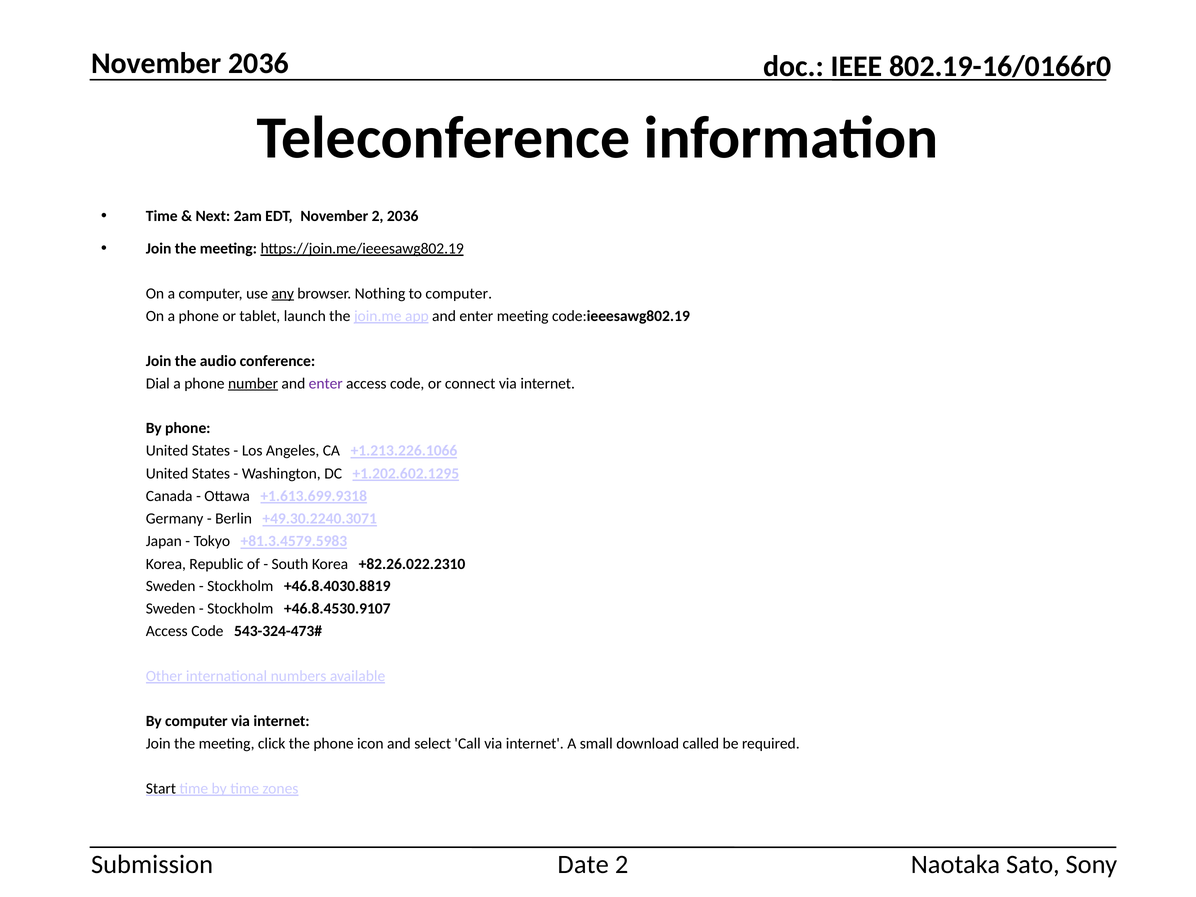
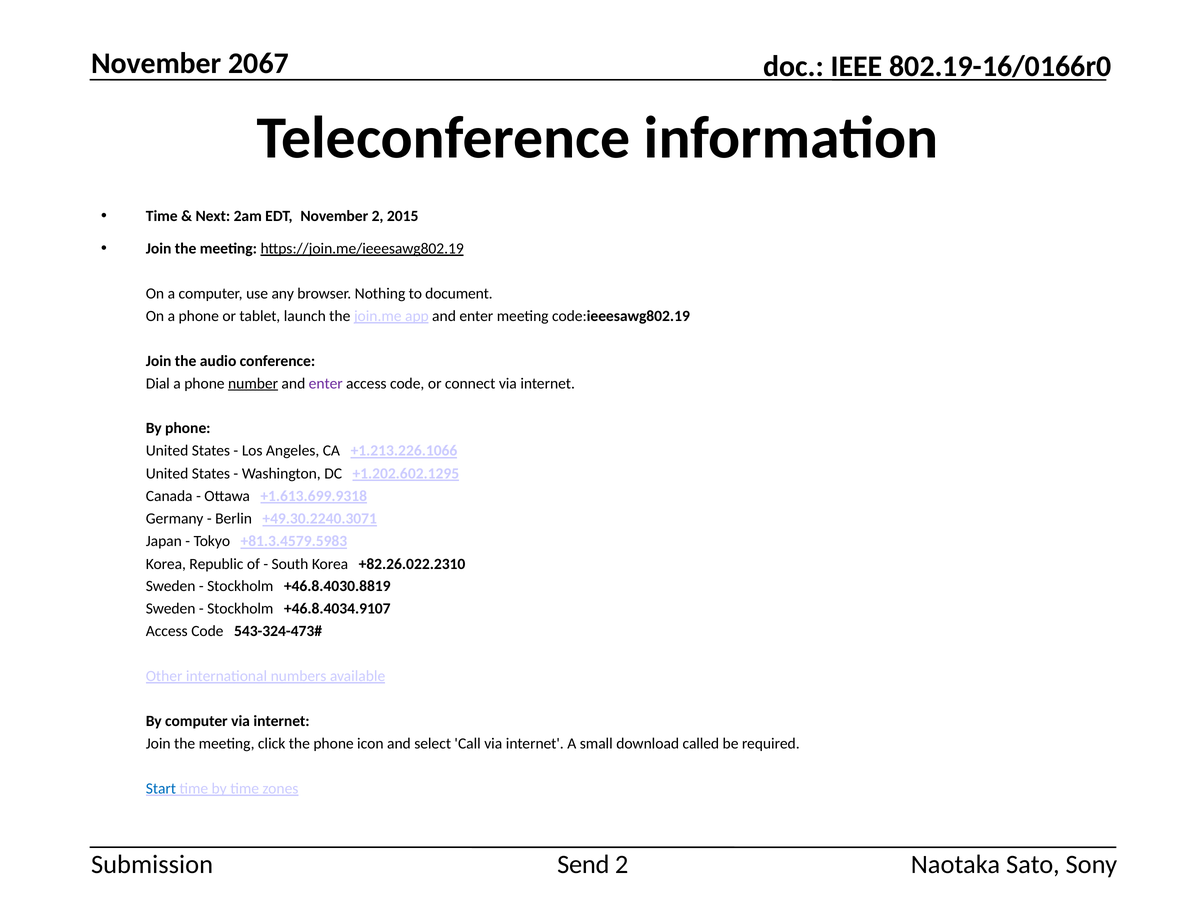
November 2036: 2036 -> 2067 (259, 63)
2 2036: 2036 -> 2015 (403, 216)
any underline: present -> none (283, 293)
to computer: computer -> document (459, 293)
+46.8.4530.9107: +46.8.4530.9107 -> +46.8.4034.9107 (337, 609)
Start colour: black -> blue (161, 788)
Date: Date -> Send (583, 865)
